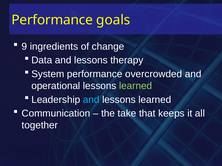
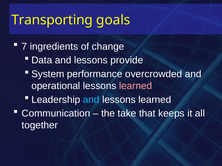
Performance: Performance -> Transporting (52, 20)
9: 9 -> 7 (24, 47)
therapy: therapy -> provide (127, 60)
learned colour: light green -> pink (136, 86)
